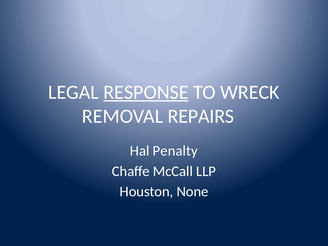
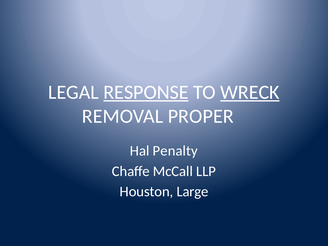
WRECK underline: none -> present (250, 92)
REPAIRS: REPAIRS -> PROPER (201, 116)
None: None -> Large (193, 192)
